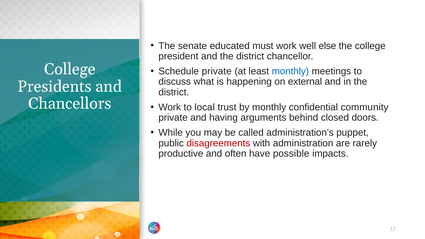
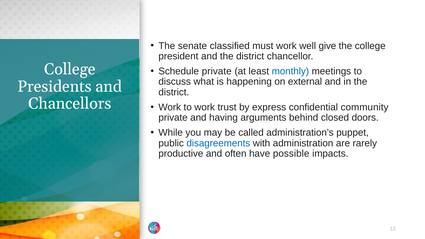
educated: educated -> classified (230, 46)
else: else -> give (327, 46)
to local: local -> work (205, 107)
by monthly: monthly -> express (269, 107)
disagreements colour: red -> blue (218, 143)
